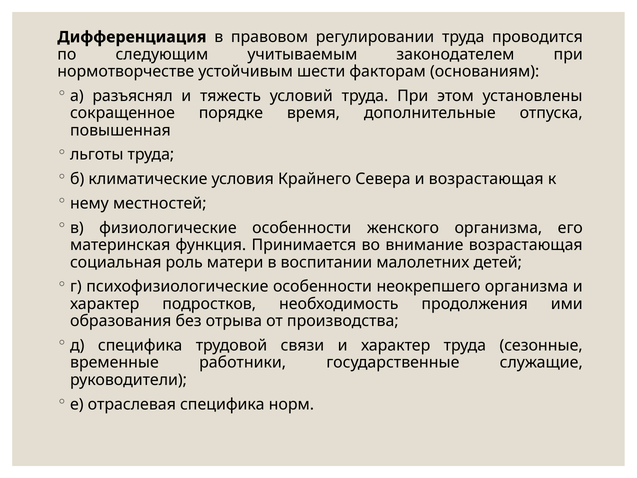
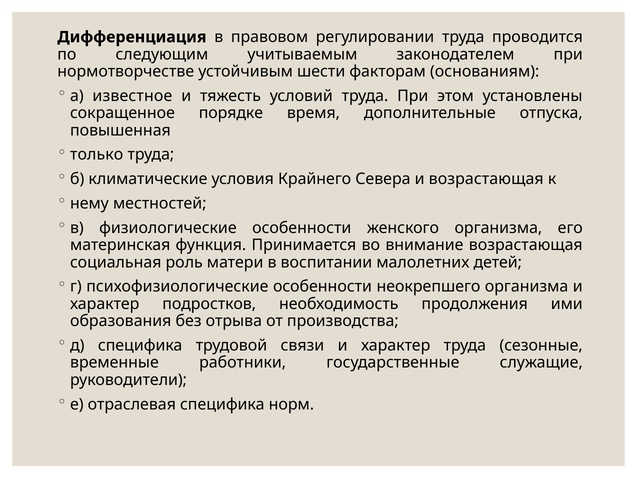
разъяснял: разъяснял -> известное (132, 96)
льготы: льготы -> только (97, 155)
